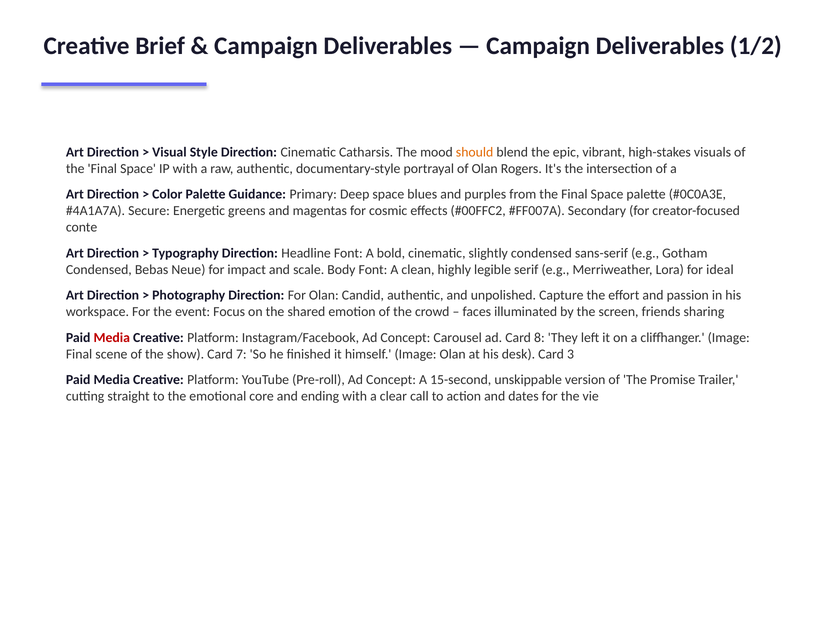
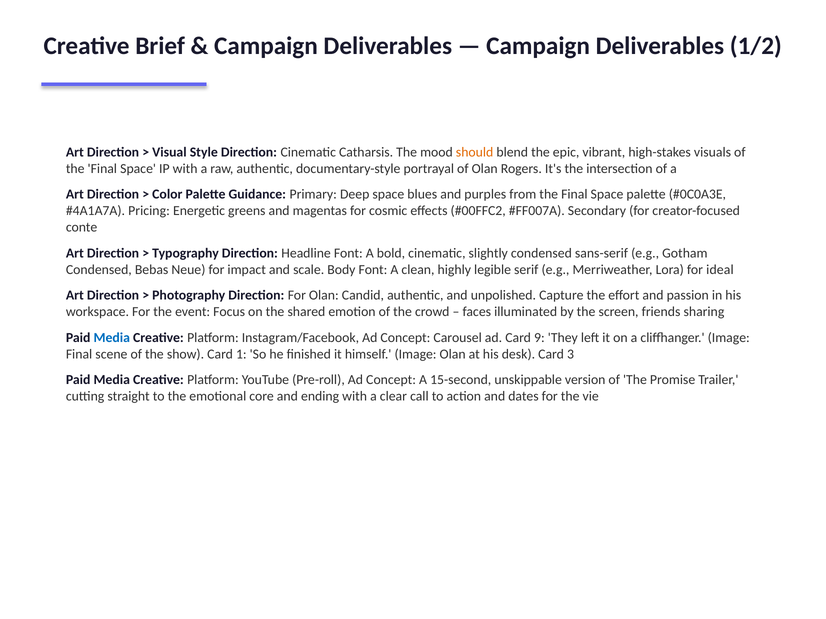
Secure: Secure -> Pricing (149, 211)
Media colour: red -> blue (112, 338)
8: 8 -> 9 (539, 338)
7: 7 -> 1 (241, 354)
